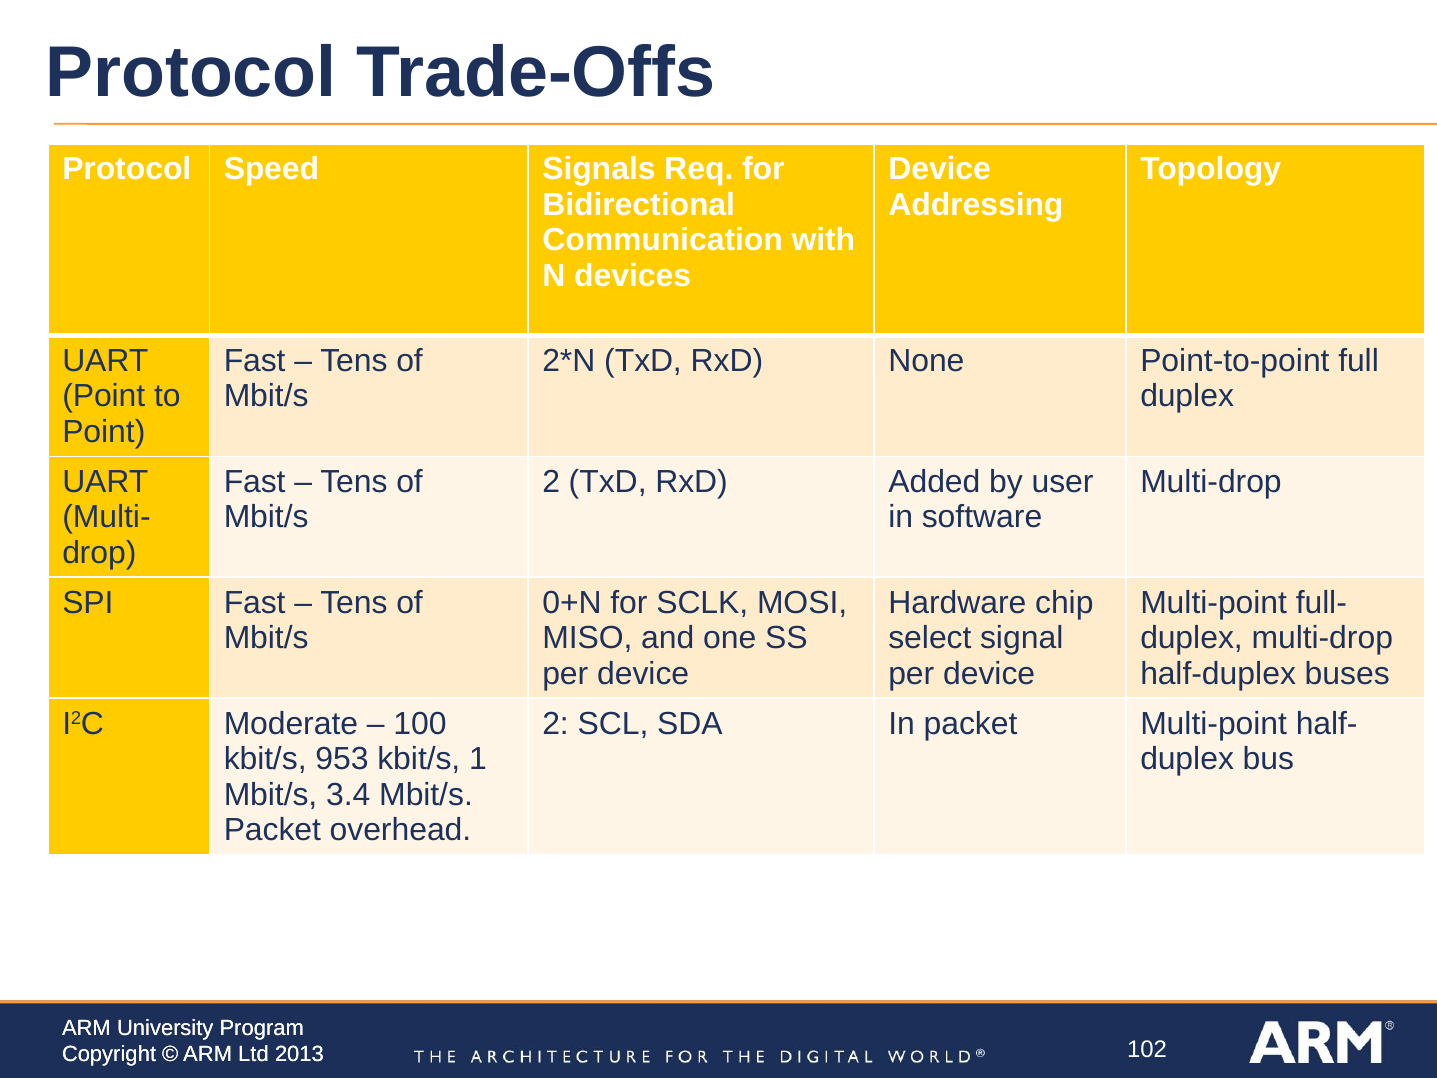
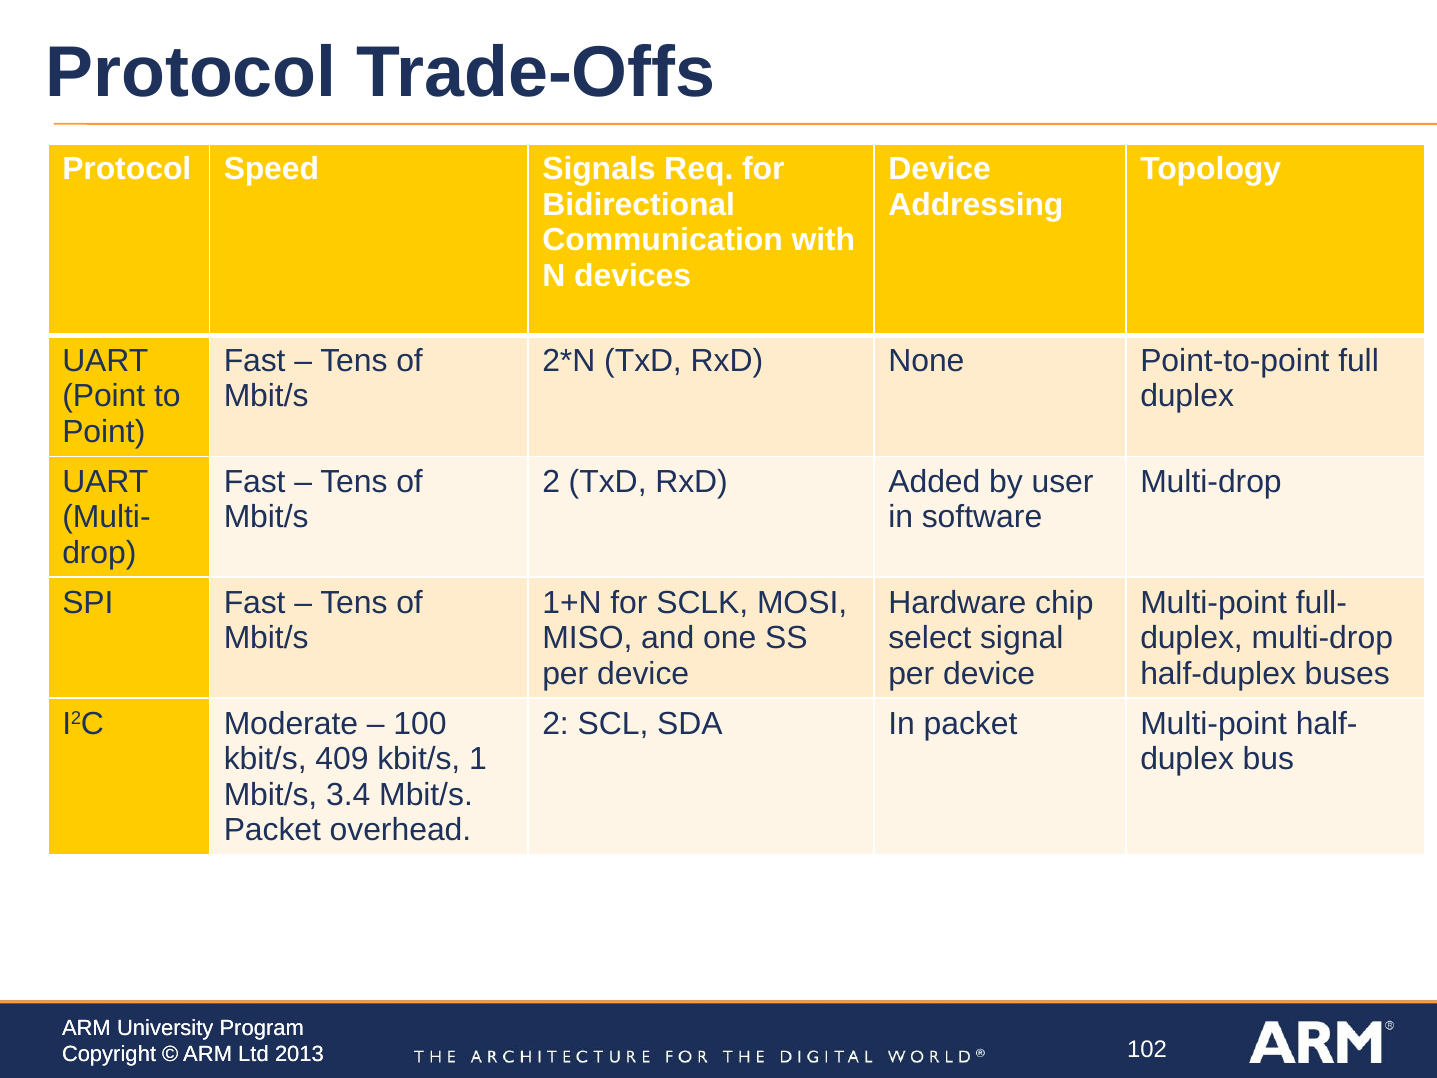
0+N: 0+N -> 1+N (572, 603)
953: 953 -> 409 (342, 759)
